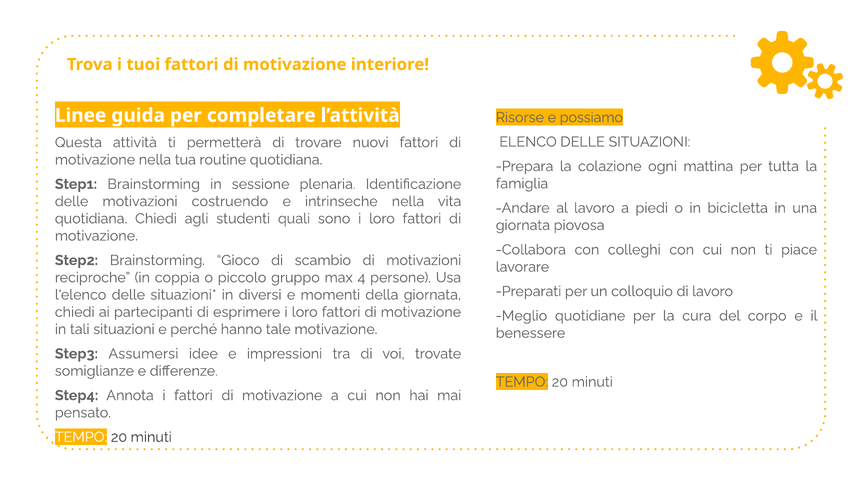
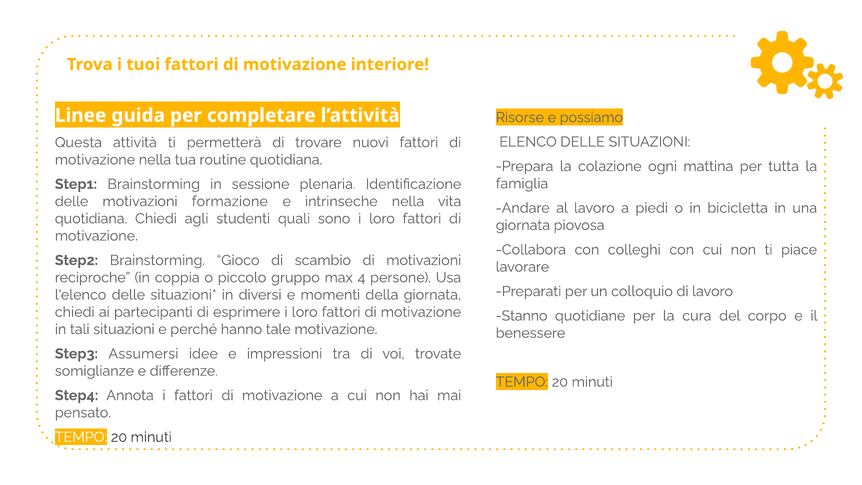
costruendo: costruendo -> formazione (230, 201)
Meglio: Meglio -> Stanno (522, 316)
